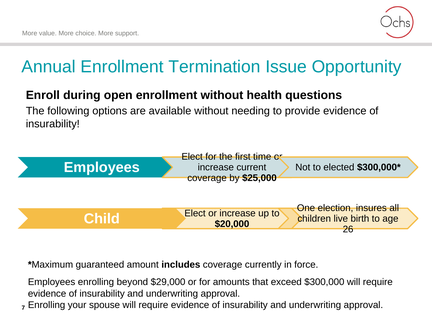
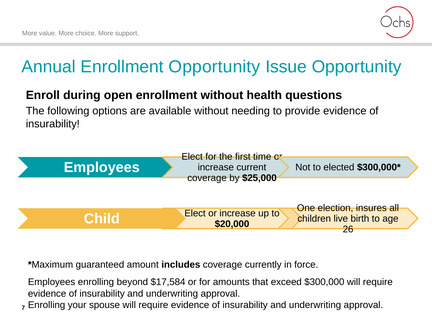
Enrollment Termination: Termination -> Opportunity (214, 67)
$29,000: $29,000 -> $17,584 (168, 282)
